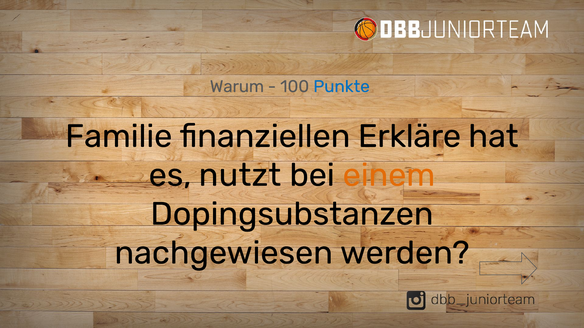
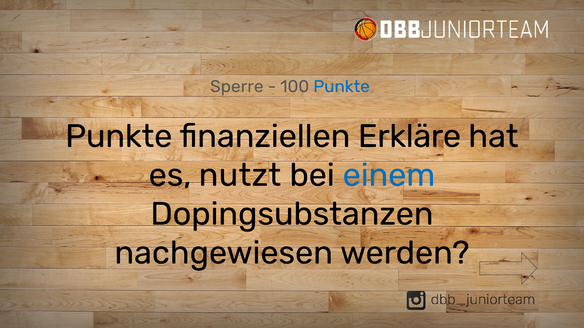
Warum: Warum -> Sperre (237, 87)
Familie: Familie -> Punkte (119, 136)
einem colour: orange -> blue (389, 175)
